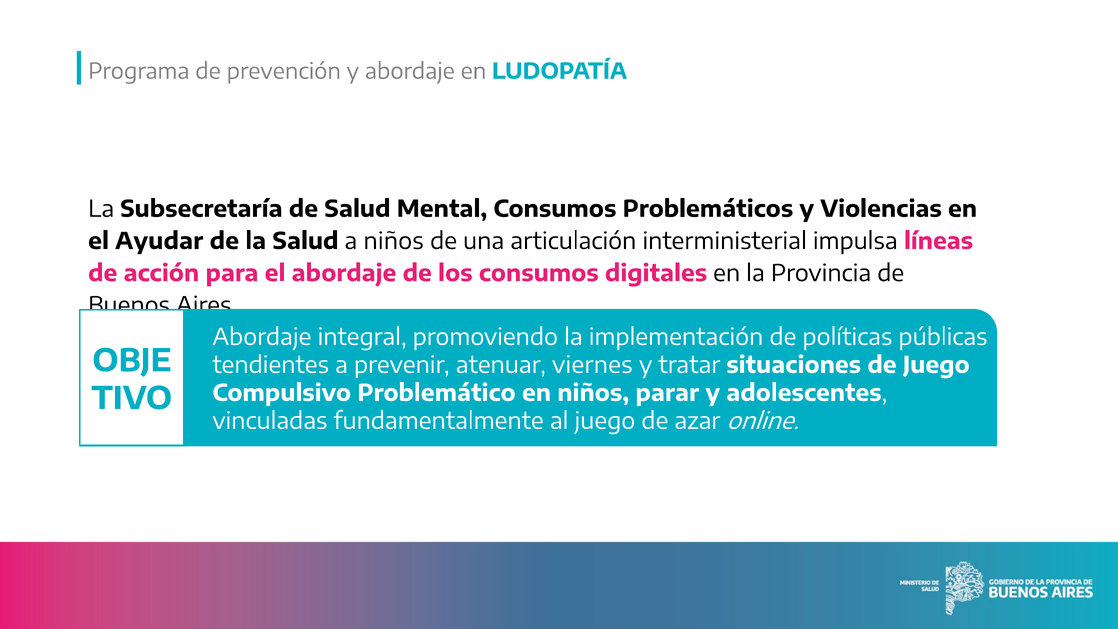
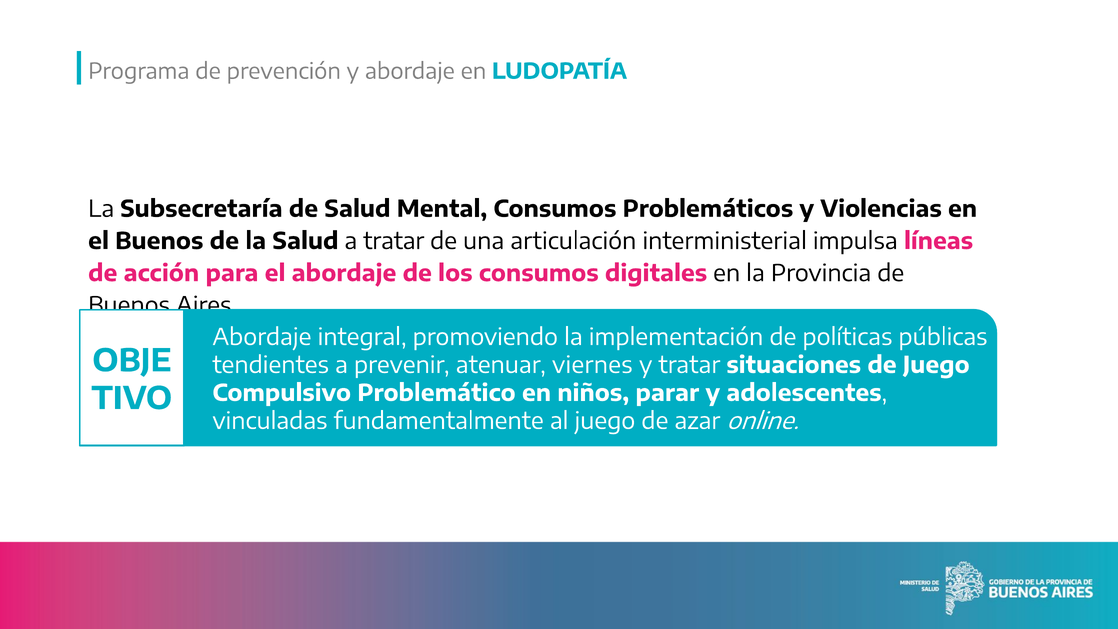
el Ayudar: Ayudar -> Buenos (159, 241)
a niños: niños -> tratar (394, 241)
